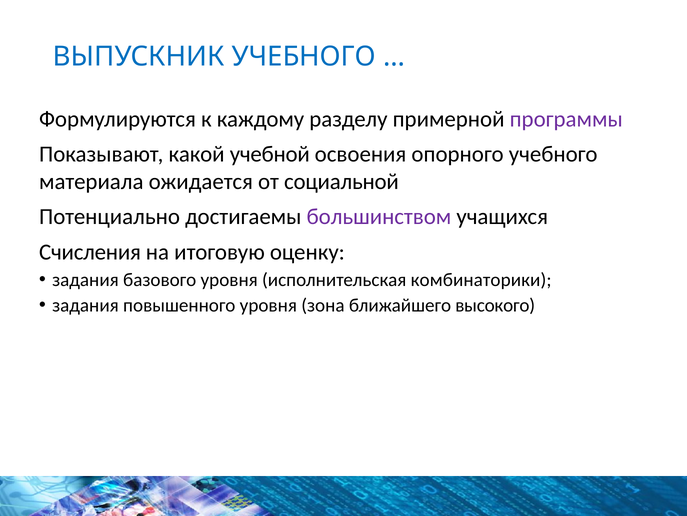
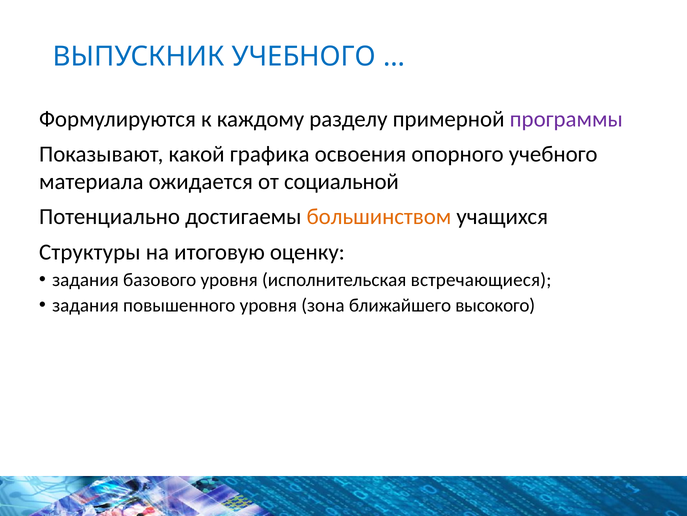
учебной: учебной -> графика (270, 154)
большинством colour: purple -> orange (379, 217)
Счисления: Счисления -> Структуры (90, 252)
комбинаторики: комбинаторики -> встречающиеся (481, 279)
